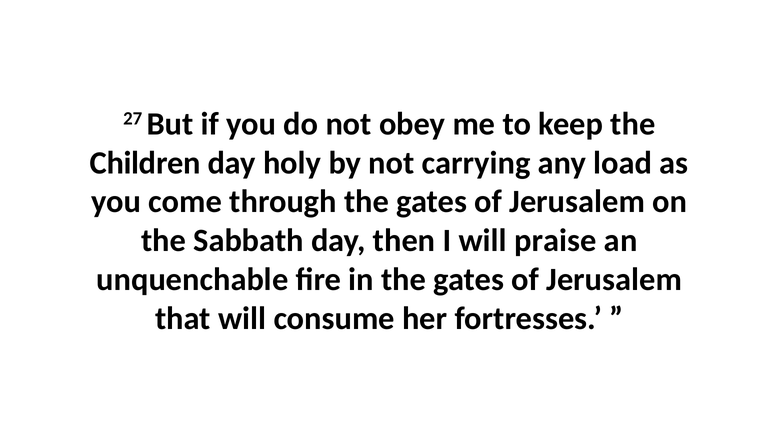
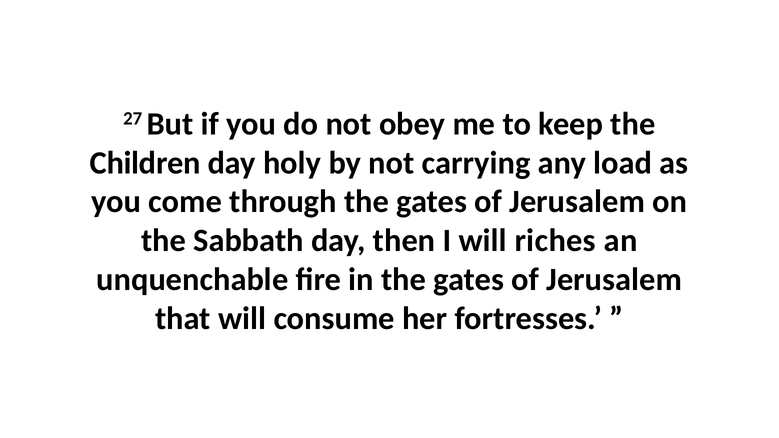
praise: praise -> riches (555, 241)
